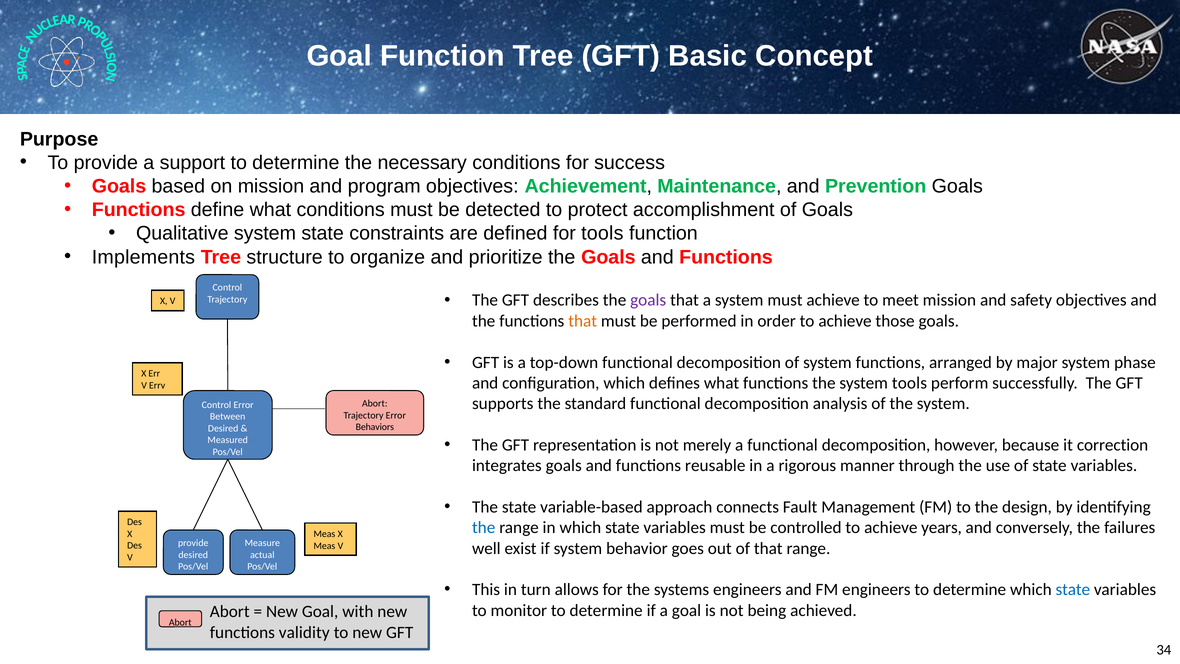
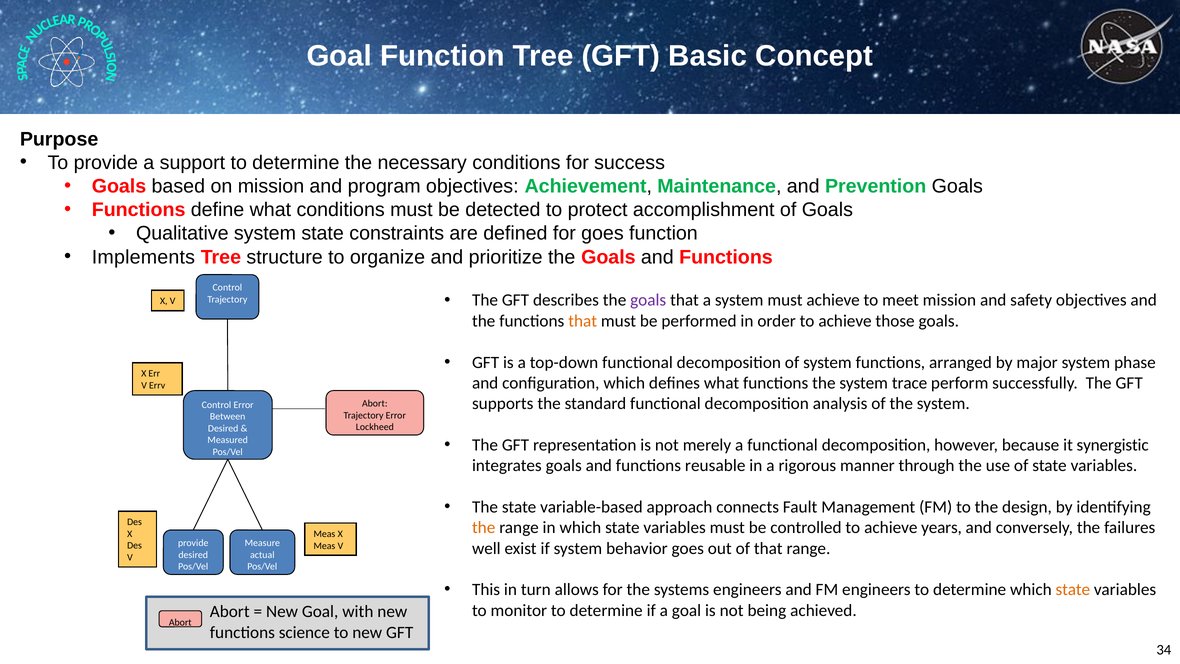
for tools: tools -> goes (602, 233)
system tools: tools -> trace (910, 383)
Behaviors: Behaviors -> Lockheed (375, 427)
correction: correction -> synergistic (1113, 445)
the colour: blue -> orange (484, 527)
state colour: blue -> orange (1073, 589)
validity: validity -> science (304, 632)
